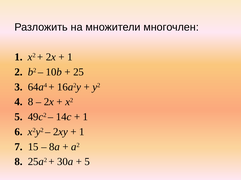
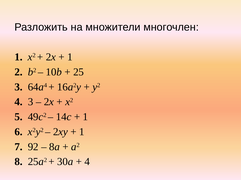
4 8: 8 -> 3 (31, 102)
15: 15 -> 92 (33, 147)
5: 5 -> 4 (87, 162)
